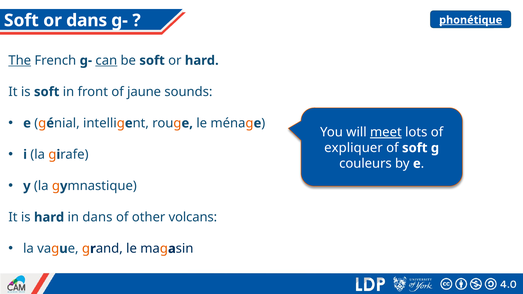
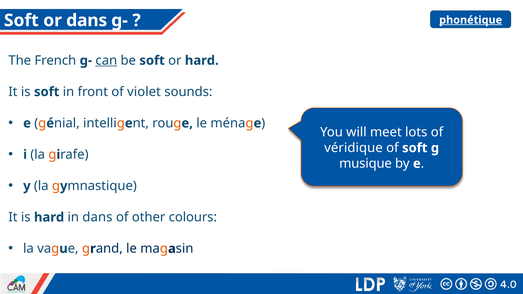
The underline: present -> none (20, 60)
jaune: jaune -> violet (144, 92)
meet underline: present -> none (386, 132)
expliquer: expliquer -> véridique (353, 148)
couleurs: couleurs -> musique (366, 164)
volcans: volcans -> colours (193, 217)
